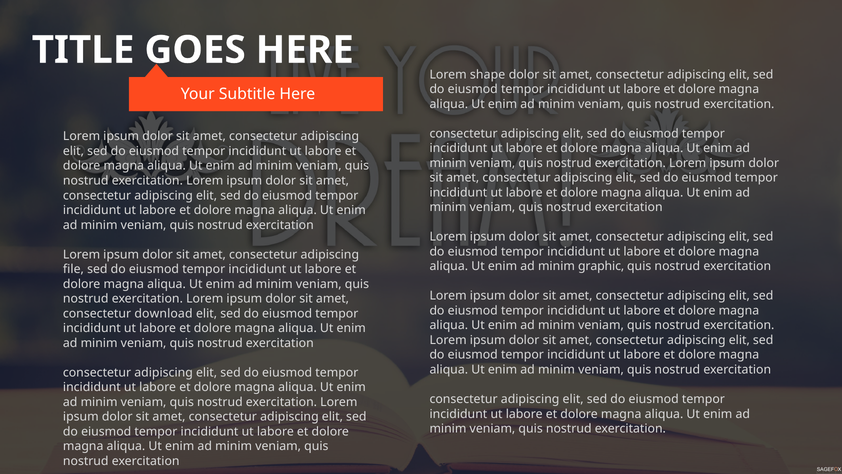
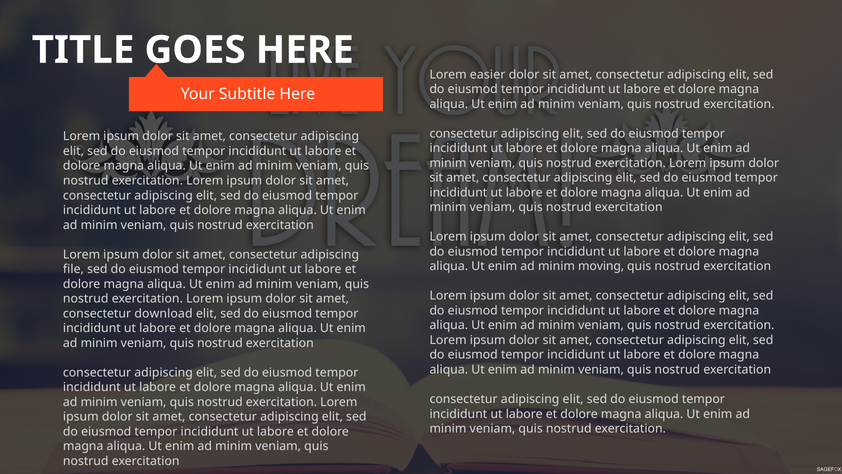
shape: shape -> easier (488, 75)
graphic: graphic -> moving (601, 266)
